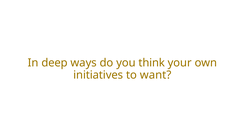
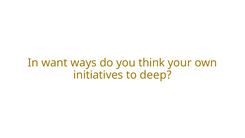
deep: deep -> want (54, 63)
want: want -> deep (156, 75)
